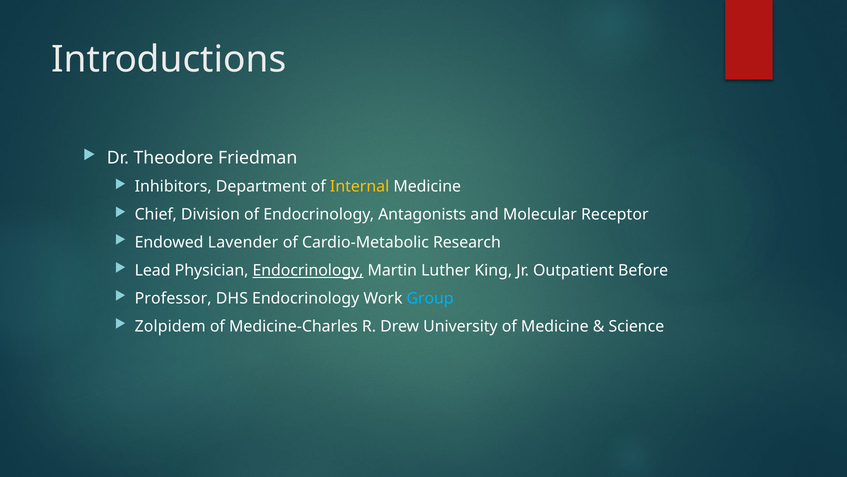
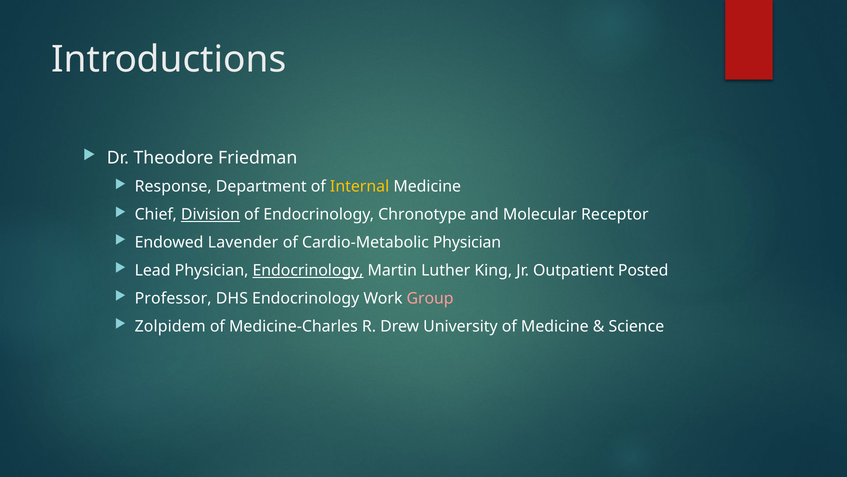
Inhibitors: Inhibitors -> Response (173, 186)
Division underline: none -> present (210, 214)
Antagonists: Antagonists -> Chronotype (422, 214)
Cardio-Metabolic Research: Research -> Physician (467, 242)
Before: Before -> Posted (643, 270)
Group colour: light blue -> pink (430, 298)
